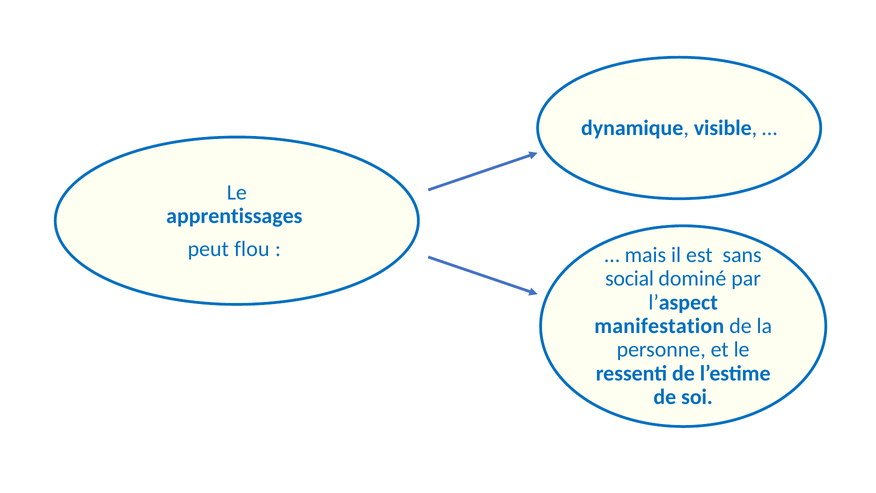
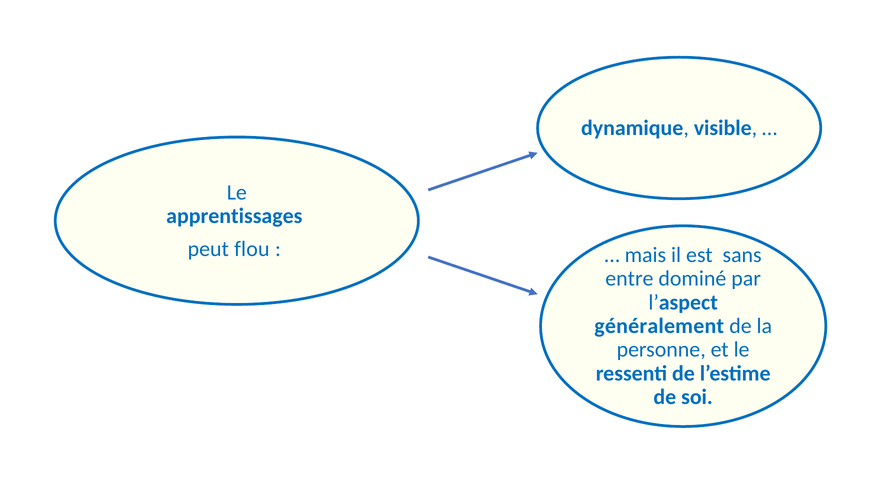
social: social -> entre (629, 279)
manifestation: manifestation -> généralement (659, 326)
